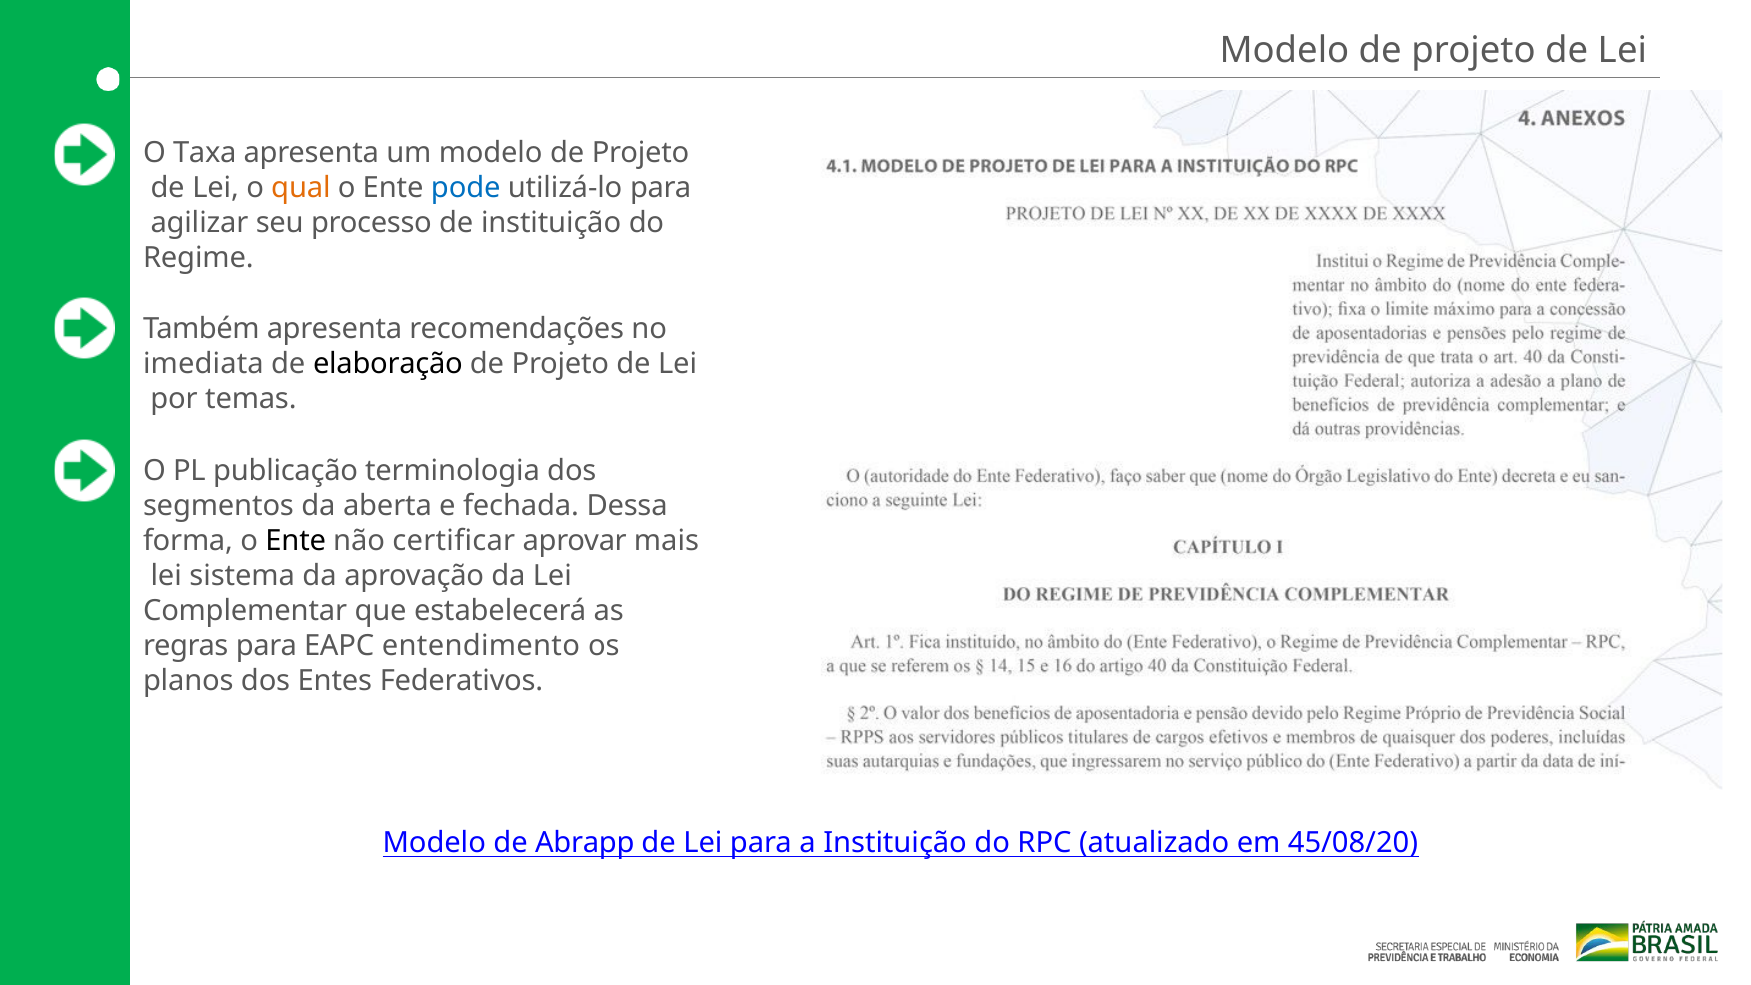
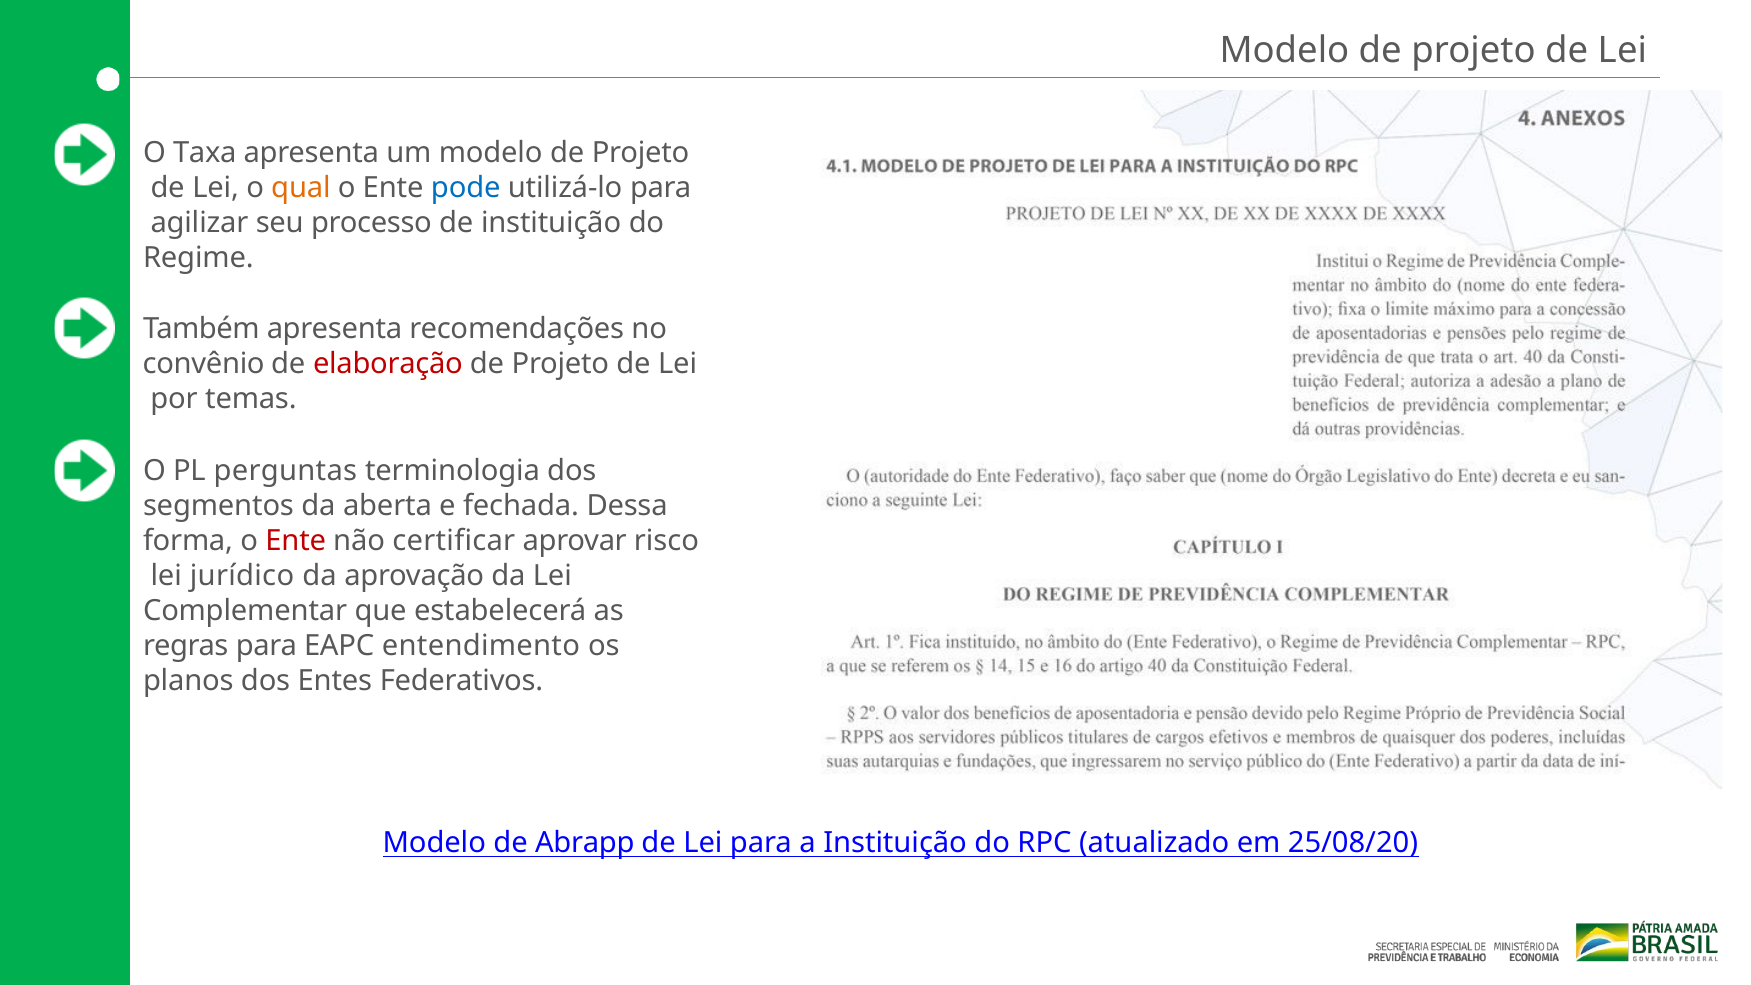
imediata: imediata -> convênio (204, 364)
elaboração colour: black -> red (388, 364)
publicação: publicação -> perguntas (285, 470)
Ente colour: black -> red (296, 540)
mais: mais -> risco (666, 540)
sistema: sistema -> jurídico (242, 575)
45/08/20: 45/08/20 -> 25/08/20 (1353, 843)
